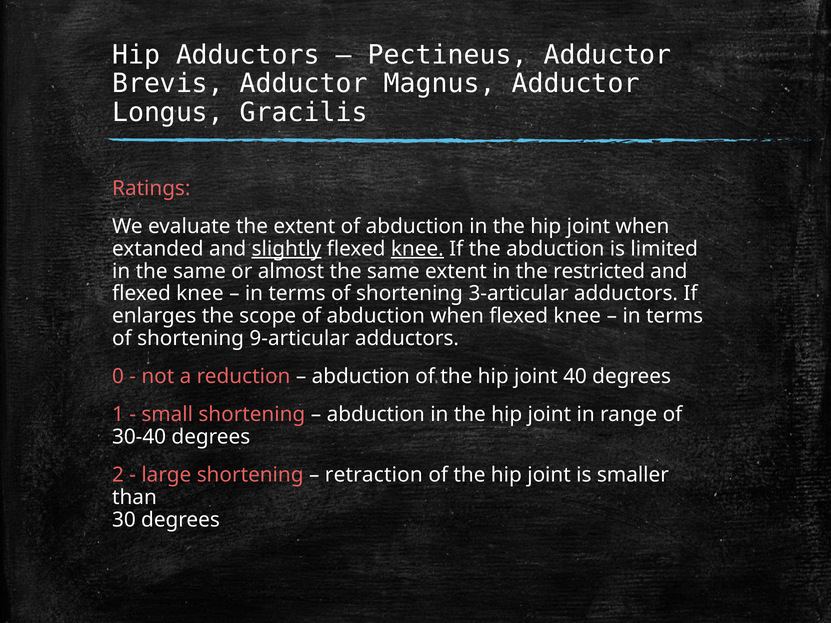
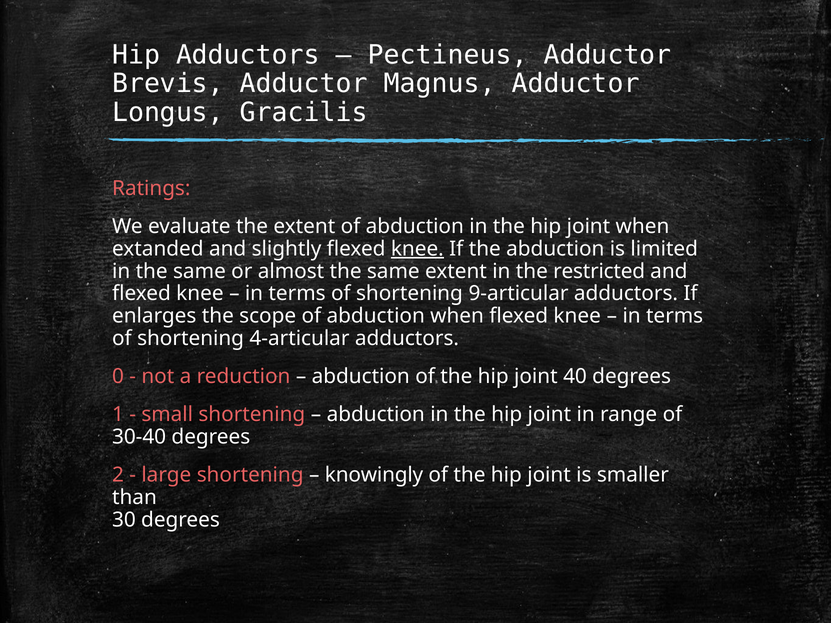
slightly underline: present -> none (287, 249)
3-articular: 3-articular -> 9-articular (518, 294)
9-articular: 9-articular -> 4-articular (299, 339)
retraction: retraction -> knowingly (374, 475)
